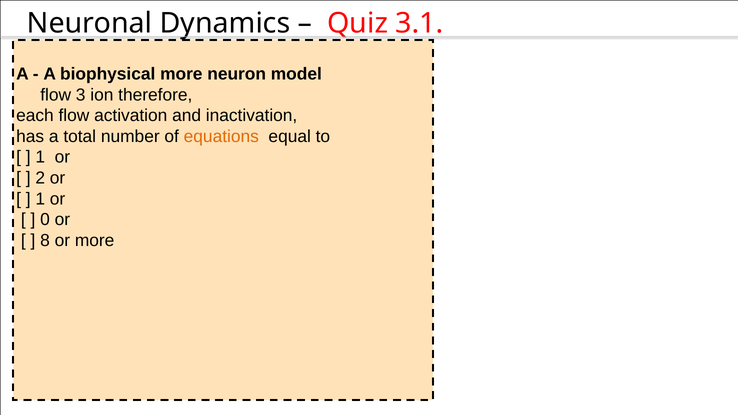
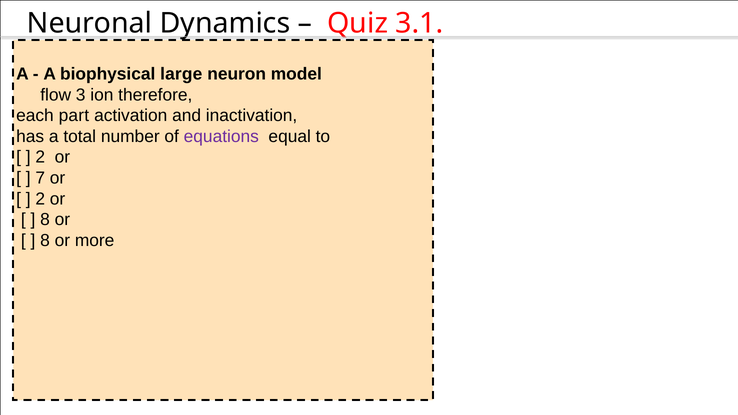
biophysical more: more -> large (181, 74)
each flow: flow -> part (74, 116)
equations colour: orange -> purple (221, 136)
1: 1 -> 2 (40, 157)
2: 2 -> 7 (40, 178)
1: 1 -> 2 (40, 199)
0: 0 -> 8 (45, 220)
